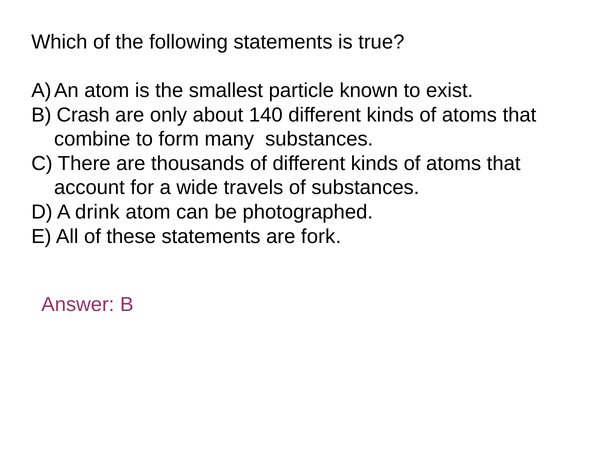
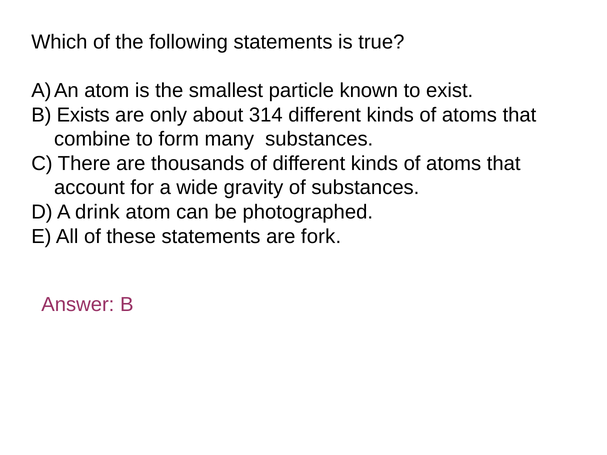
Crash: Crash -> Exists (83, 115)
140: 140 -> 314 (266, 115)
travels: travels -> gravity (253, 188)
